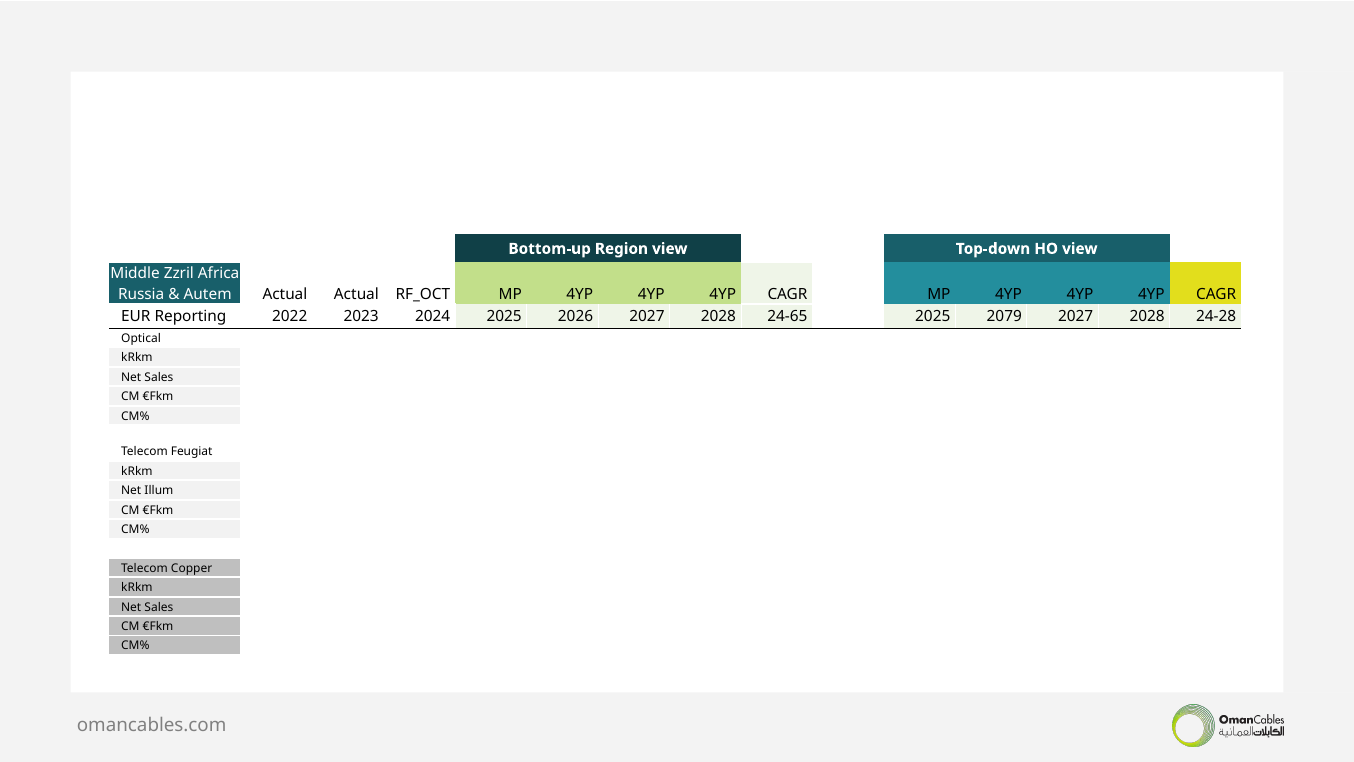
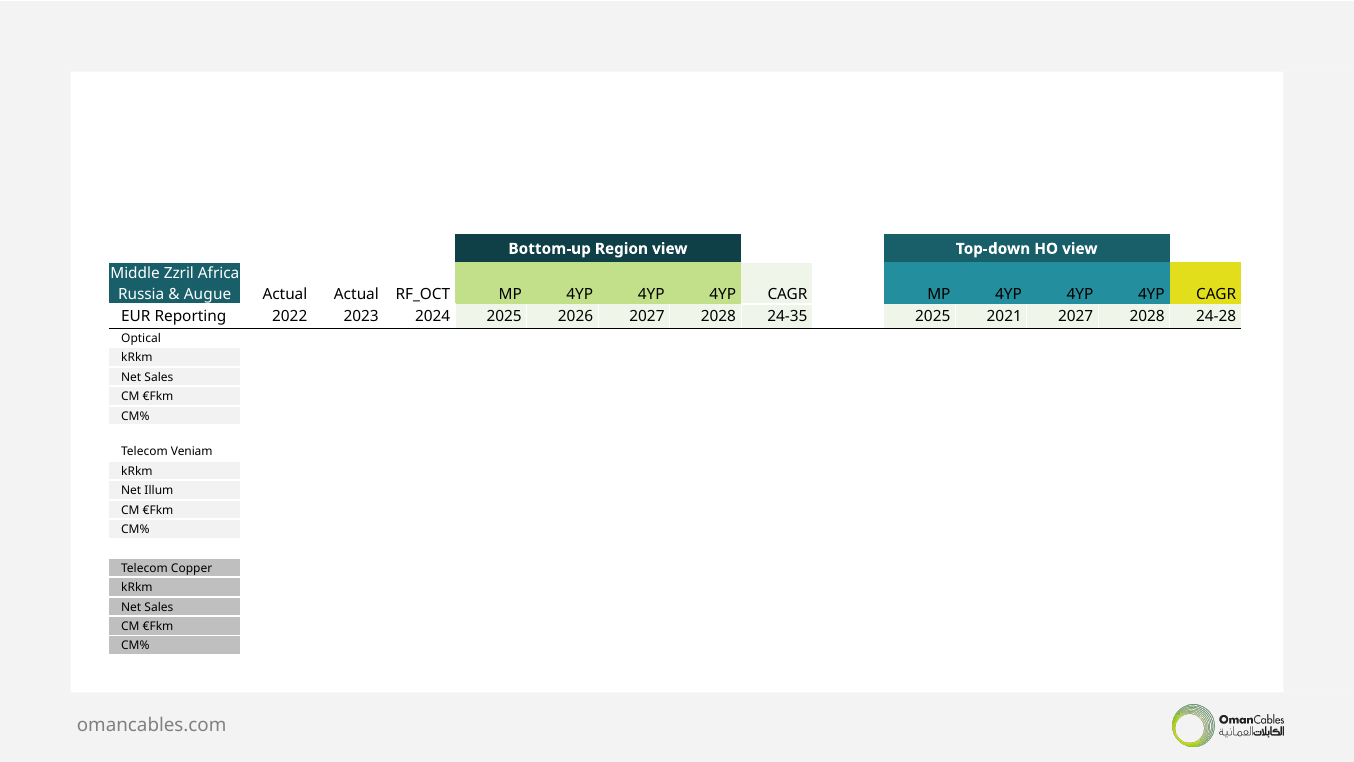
Autem: Autem -> Augue (208, 294)
24-65: 24-65 -> 24-35 (787, 317)
2079: 2079 -> 2021 (1004, 317)
Feugiat: Feugiat -> Veniam (192, 452)
